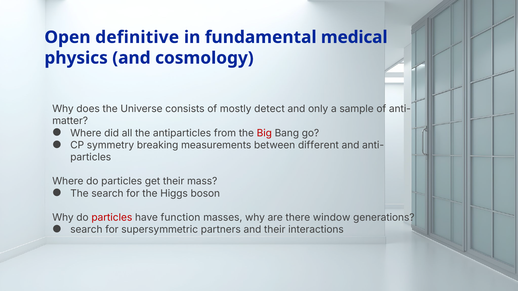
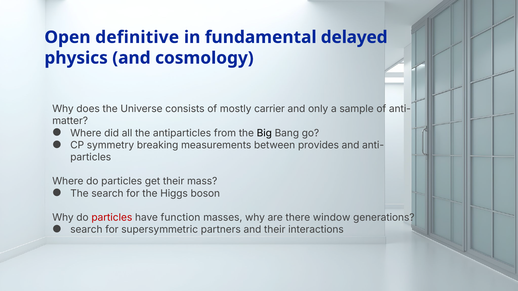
medical: medical -> delayed (354, 37)
detect: detect -> carrier (270, 109)
Big colour: red -> black (264, 133)
different: different -> provides (318, 145)
